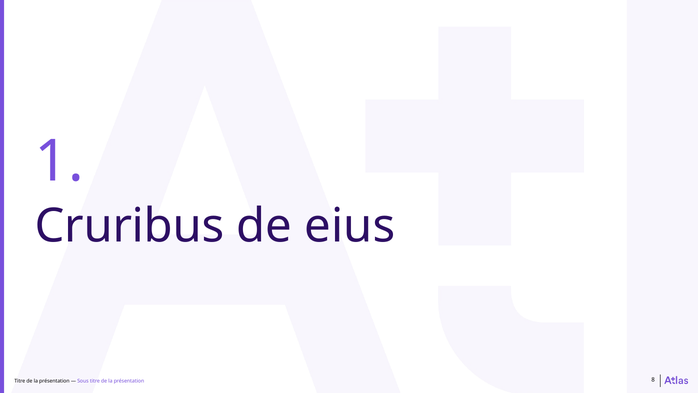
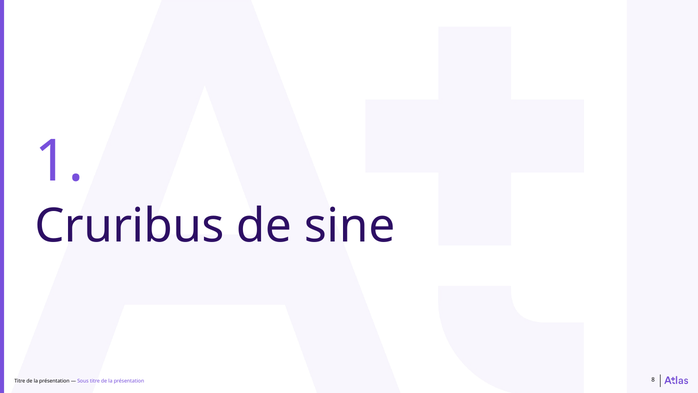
eius: eius -> sine (350, 226)
